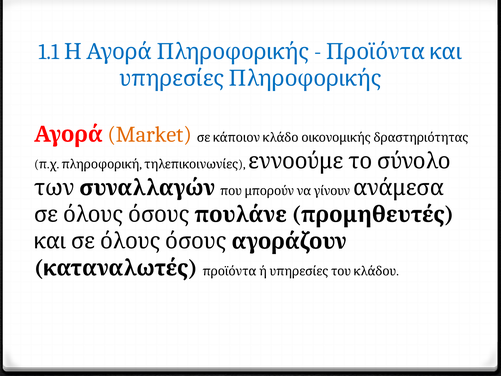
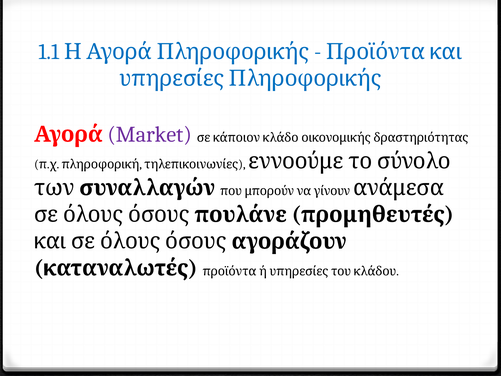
Market colour: orange -> purple (150, 134)
